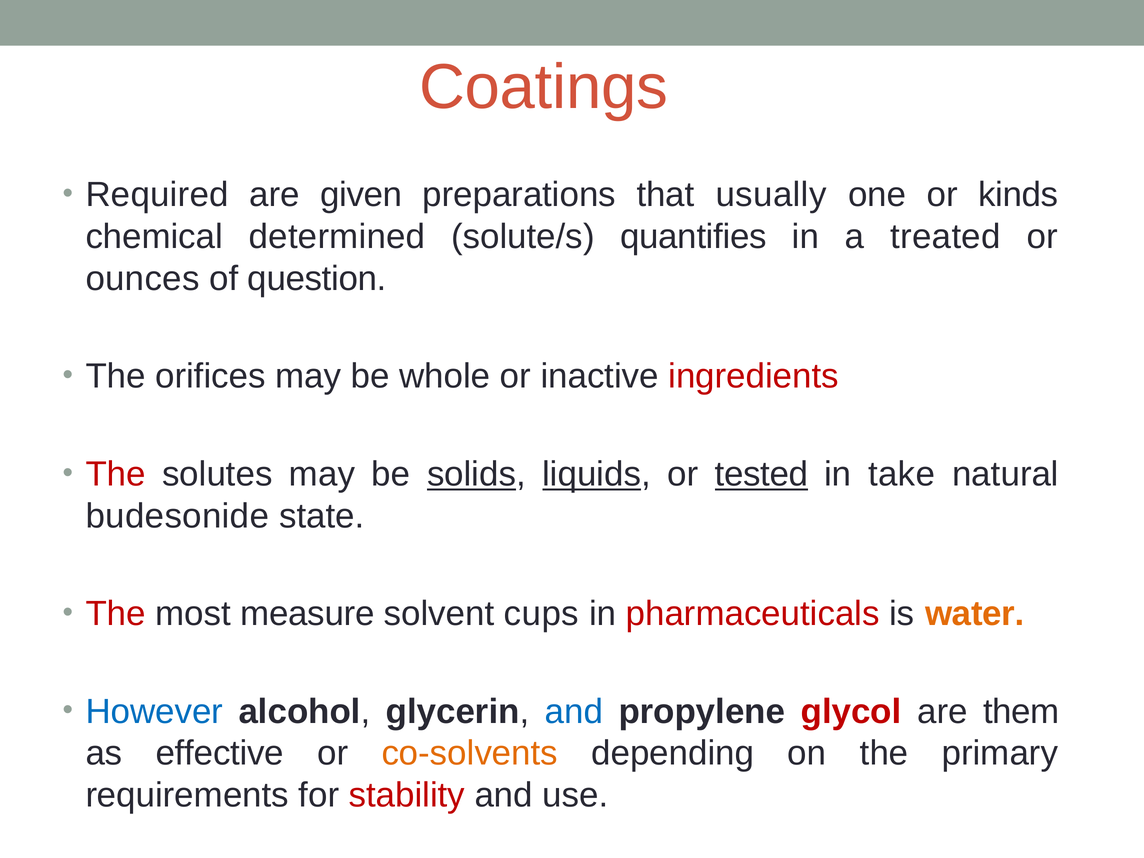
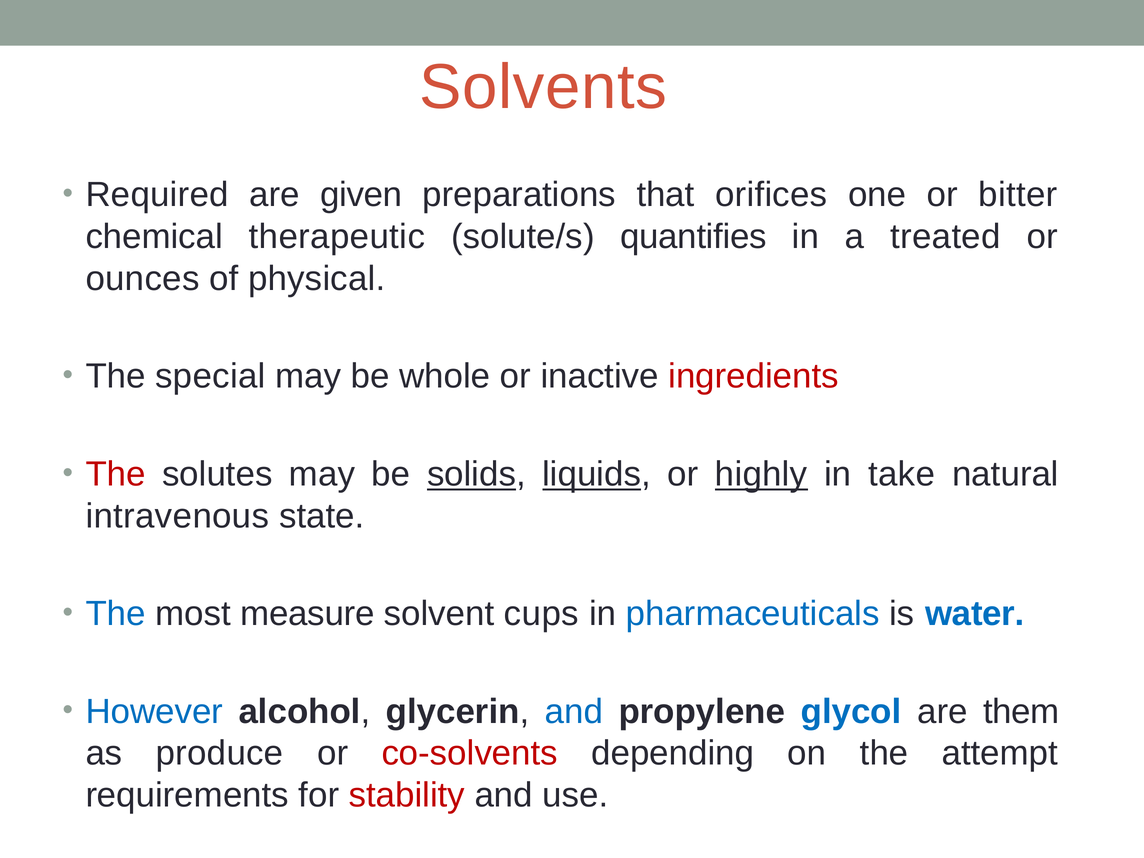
Coatings: Coatings -> Solvents (543, 87)
usually: usually -> orifices (771, 195)
kinds: kinds -> bitter (1018, 195)
determined: determined -> therapeutic (337, 237)
question: question -> physical (317, 279)
orifices: orifices -> special (210, 376)
tested: tested -> highly (761, 474)
budesonide: budesonide -> intravenous (177, 516)
The colour: red -> blue (116, 614)
pharmaceuticals colour: red -> blue (753, 614)
water colour: orange -> blue (975, 614)
glycol colour: red -> blue (851, 712)
effective: effective -> produce (220, 753)
co-solvents colour: orange -> red (470, 753)
primary: primary -> attempt (1000, 753)
